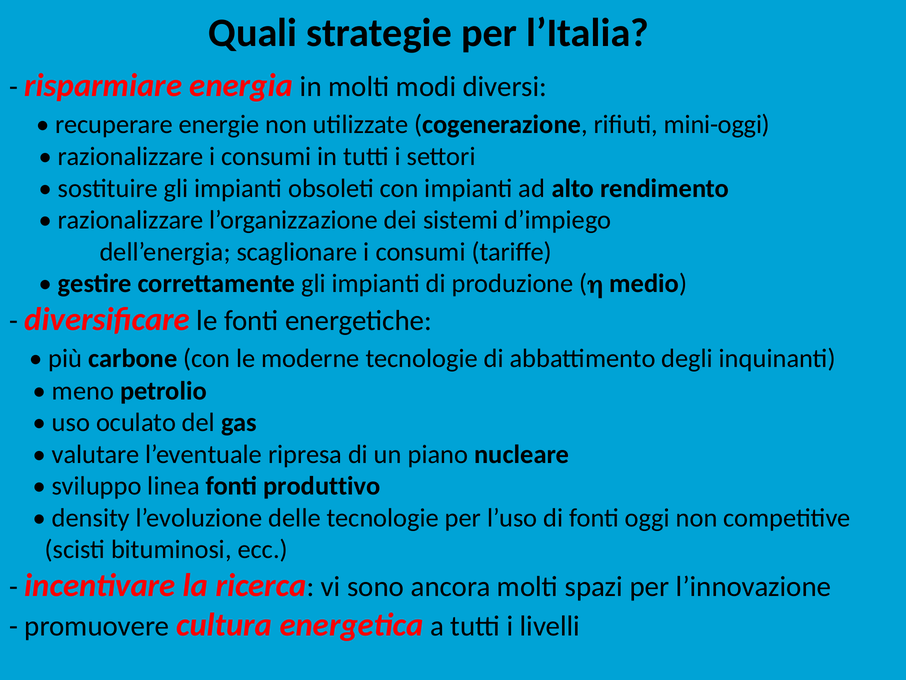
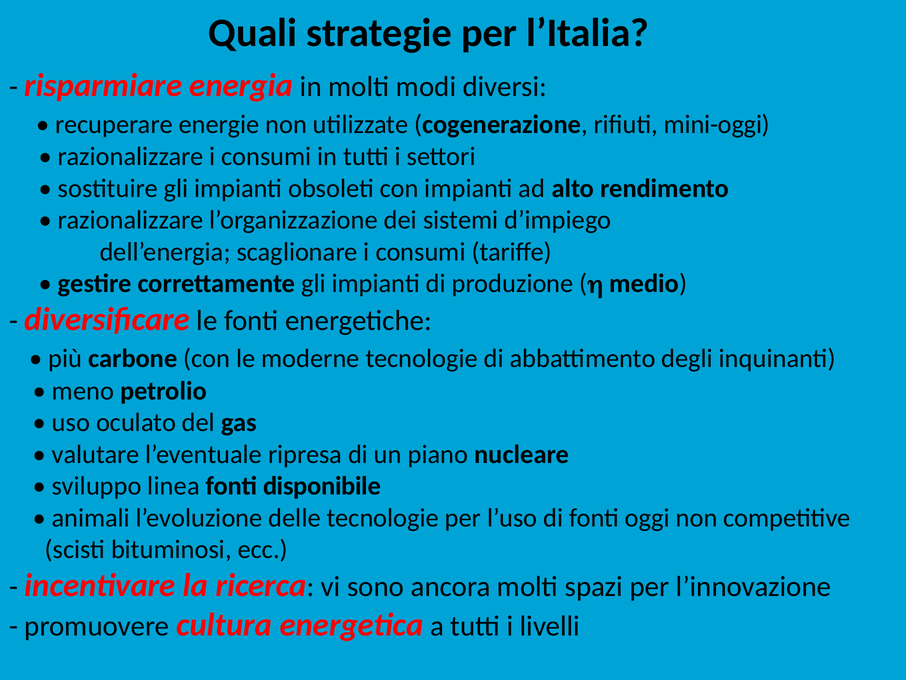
produttivo: produttivo -> disponibile (322, 486)
density: density -> animali (91, 518)
